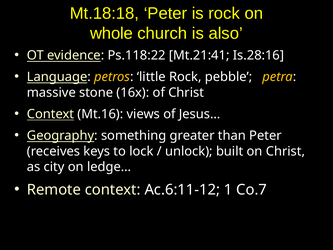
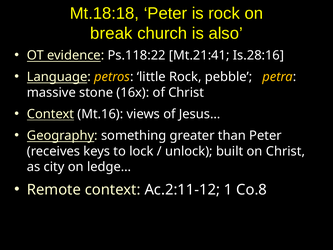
whole: whole -> break (111, 33)
Ac.6:11-12: Ac.6:11-12 -> Ac.2:11-12 (182, 189)
Co.7: Co.7 -> Co.8 (252, 189)
